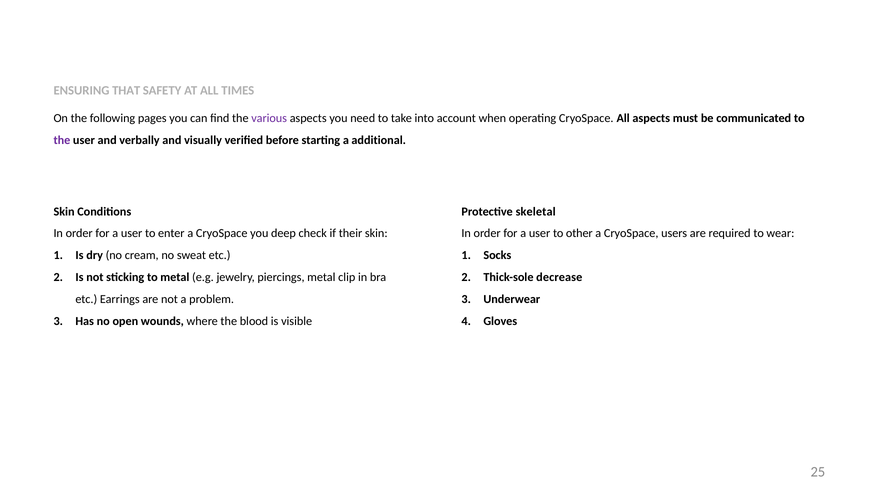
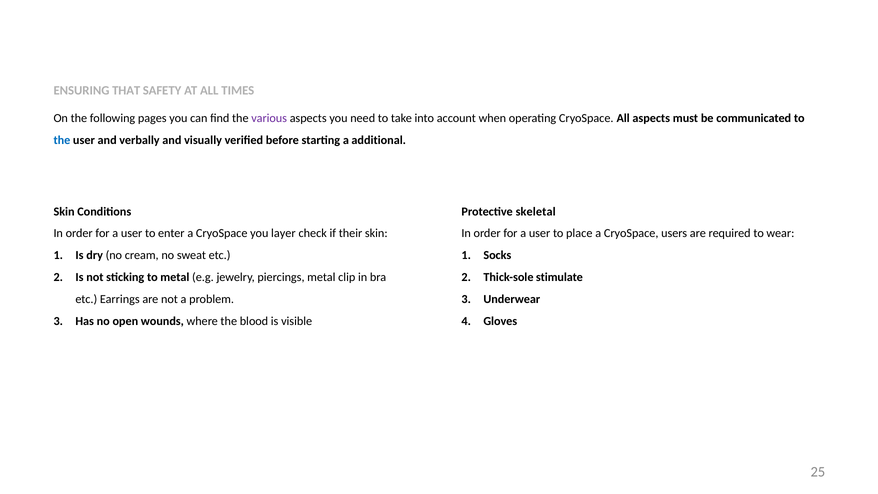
the colour: purple -> blue (62, 140)
deep: deep -> layer (283, 233)
other: other -> place (579, 233)
decrease: decrease -> stimulate (559, 277)
